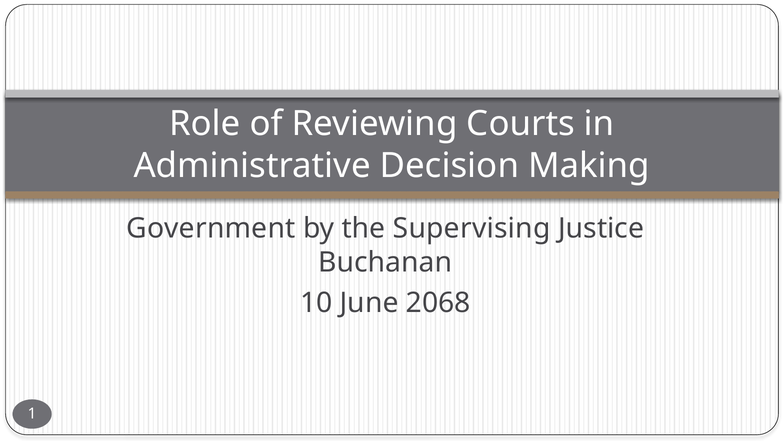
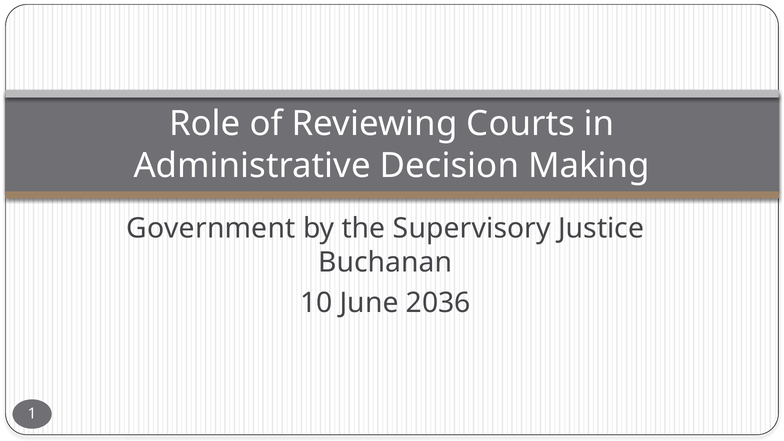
Supervising: Supervising -> Supervisory (472, 229)
2068: 2068 -> 2036 (438, 303)
